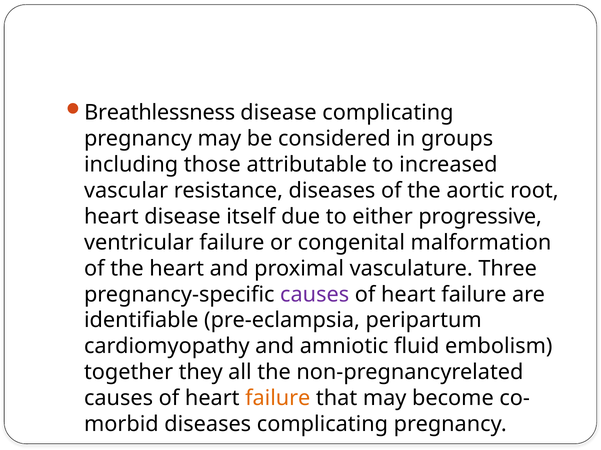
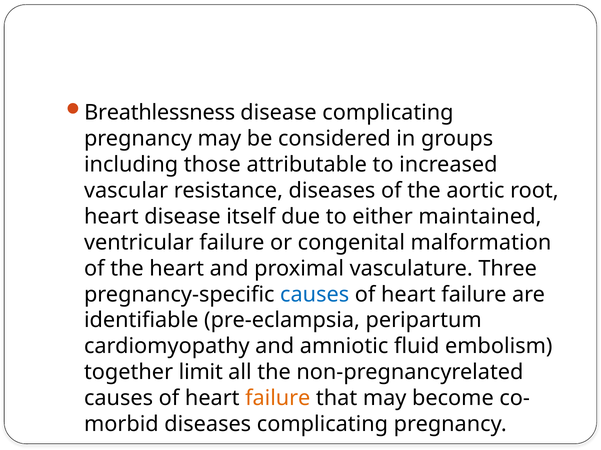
progressive: progressive -> maintained (480, 217)
causes colour: purple -> blue (315, 295)
they: they -> limit (201, 373)
